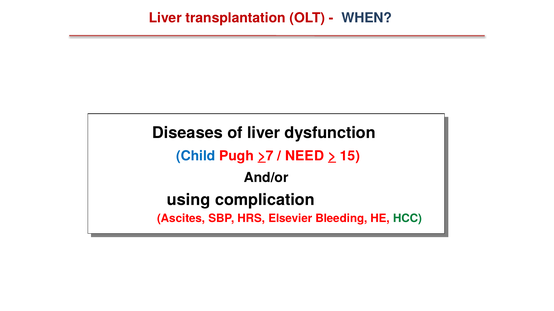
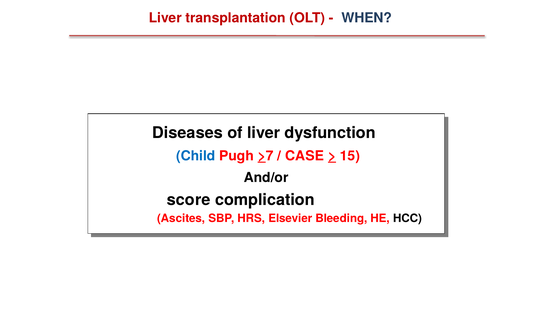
NEED: NEED -> CASE (305, 156)
using: using -> score (189, 200)
HCC colour: green -> black (407, 219)
